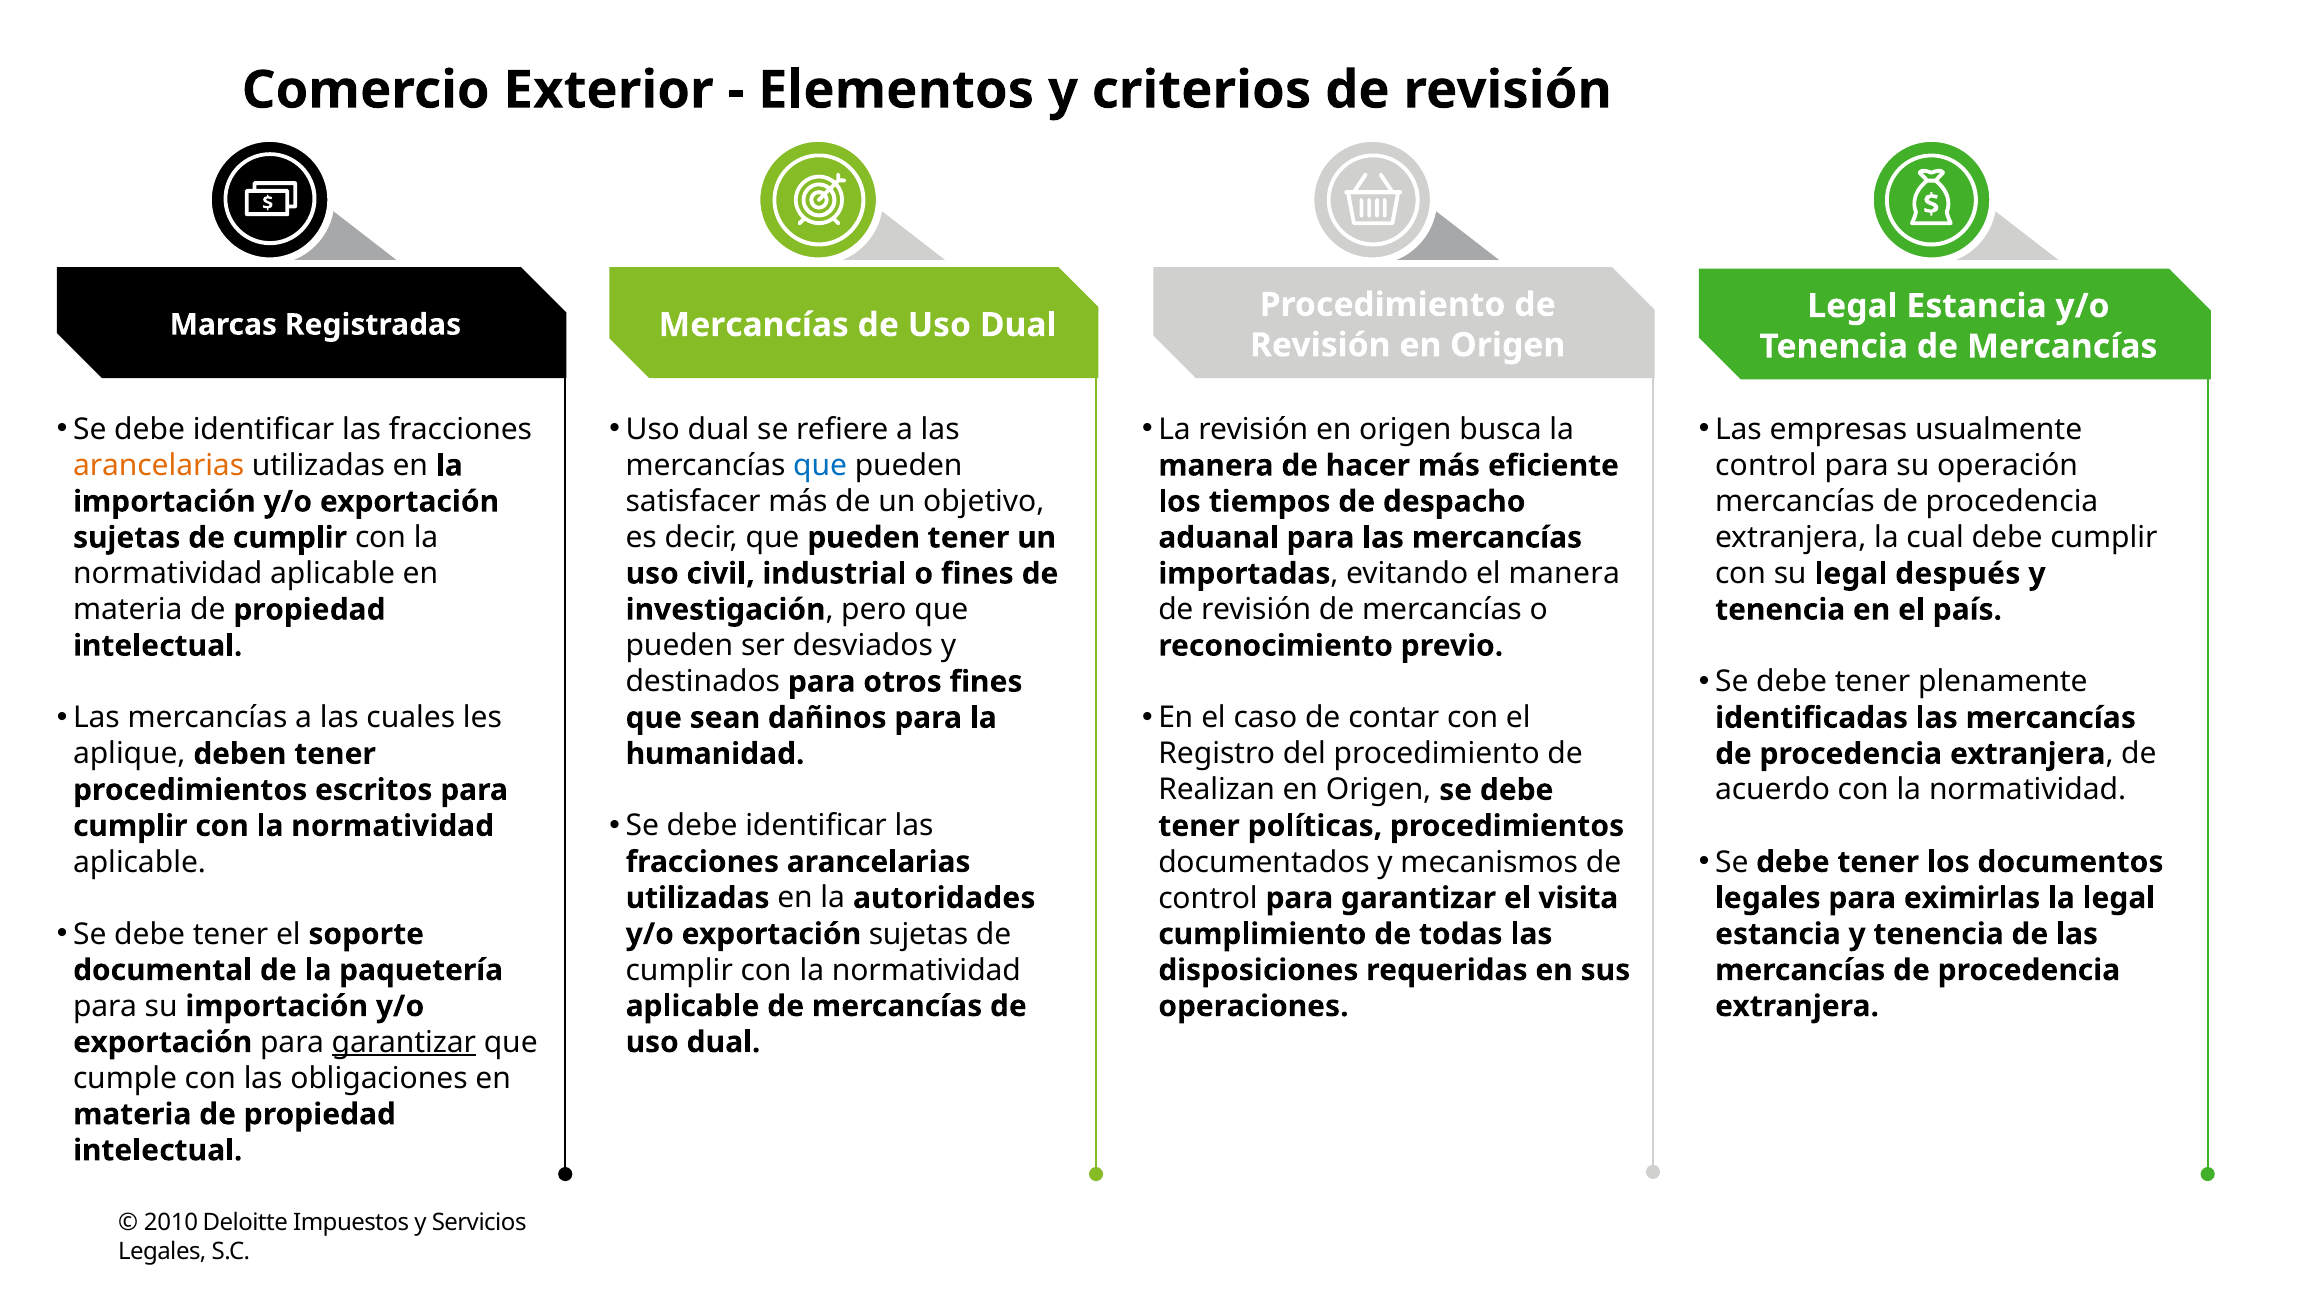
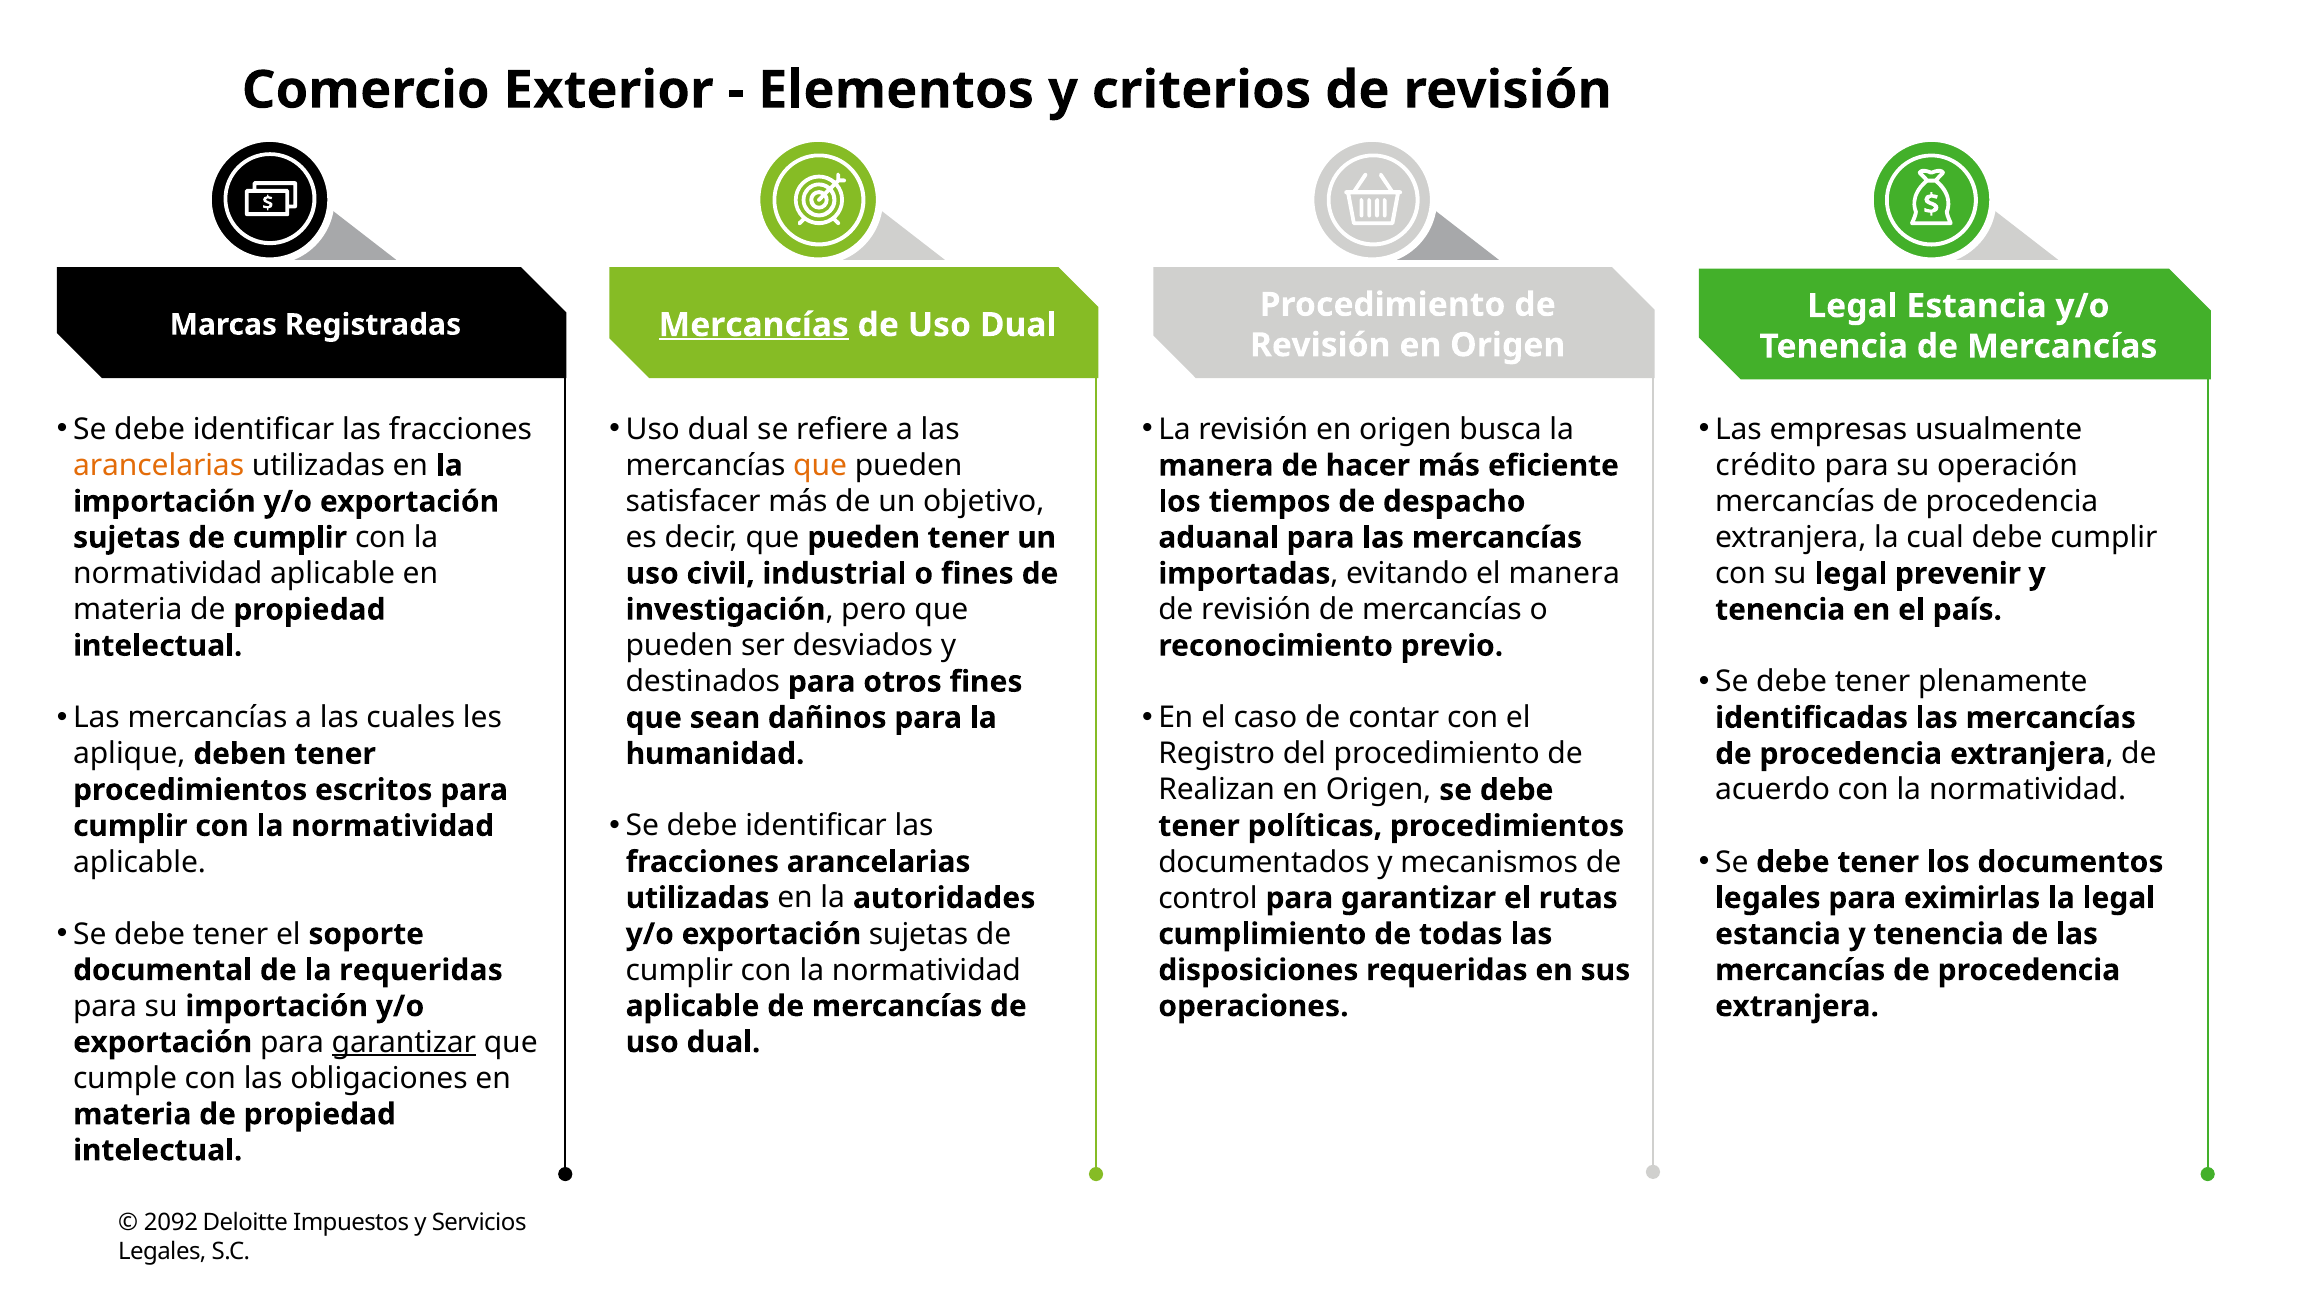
Mercancías underline: none -> present (754, 325)
que colour: blue -> orange (820, 465)
control: control -> crédito (1766, 465)
después: después -> prevenir (1958, 574)
visita: visita -> rutas (1578, 898)
la paquetería: paquetería -> requeridas (421, 970)
2010: 2010 -> 2092 (171, 1222)
